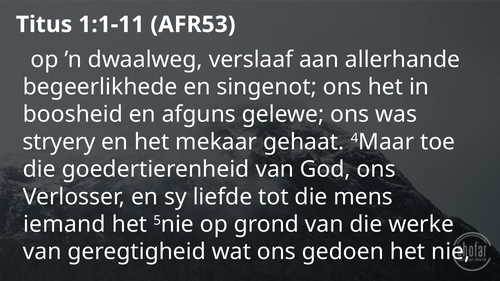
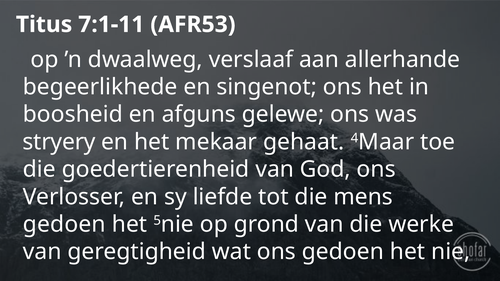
1:1-11: 1:1-11 -> 7:1-11 (111, 24)
iemand: iemand -> gedoen (64, 224)
